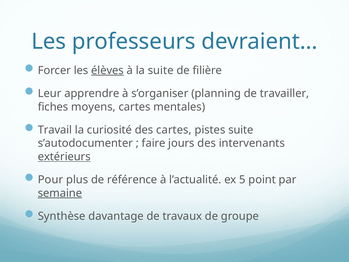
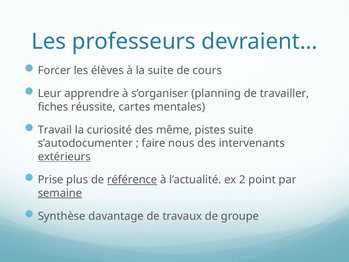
élèves underline: present -> none (107, 70)
filière: filière -> cours (207, 70)
moyens: moyens -> réussite (93, 107)
des cartes: cartes -> même (174, 130)
jours: jours -> nous (181, 143)
Pour: Pour -> Prise (51, 180)
référence underline: none -> present (132, 180)
5: 5 -> 2 (242, 180)
